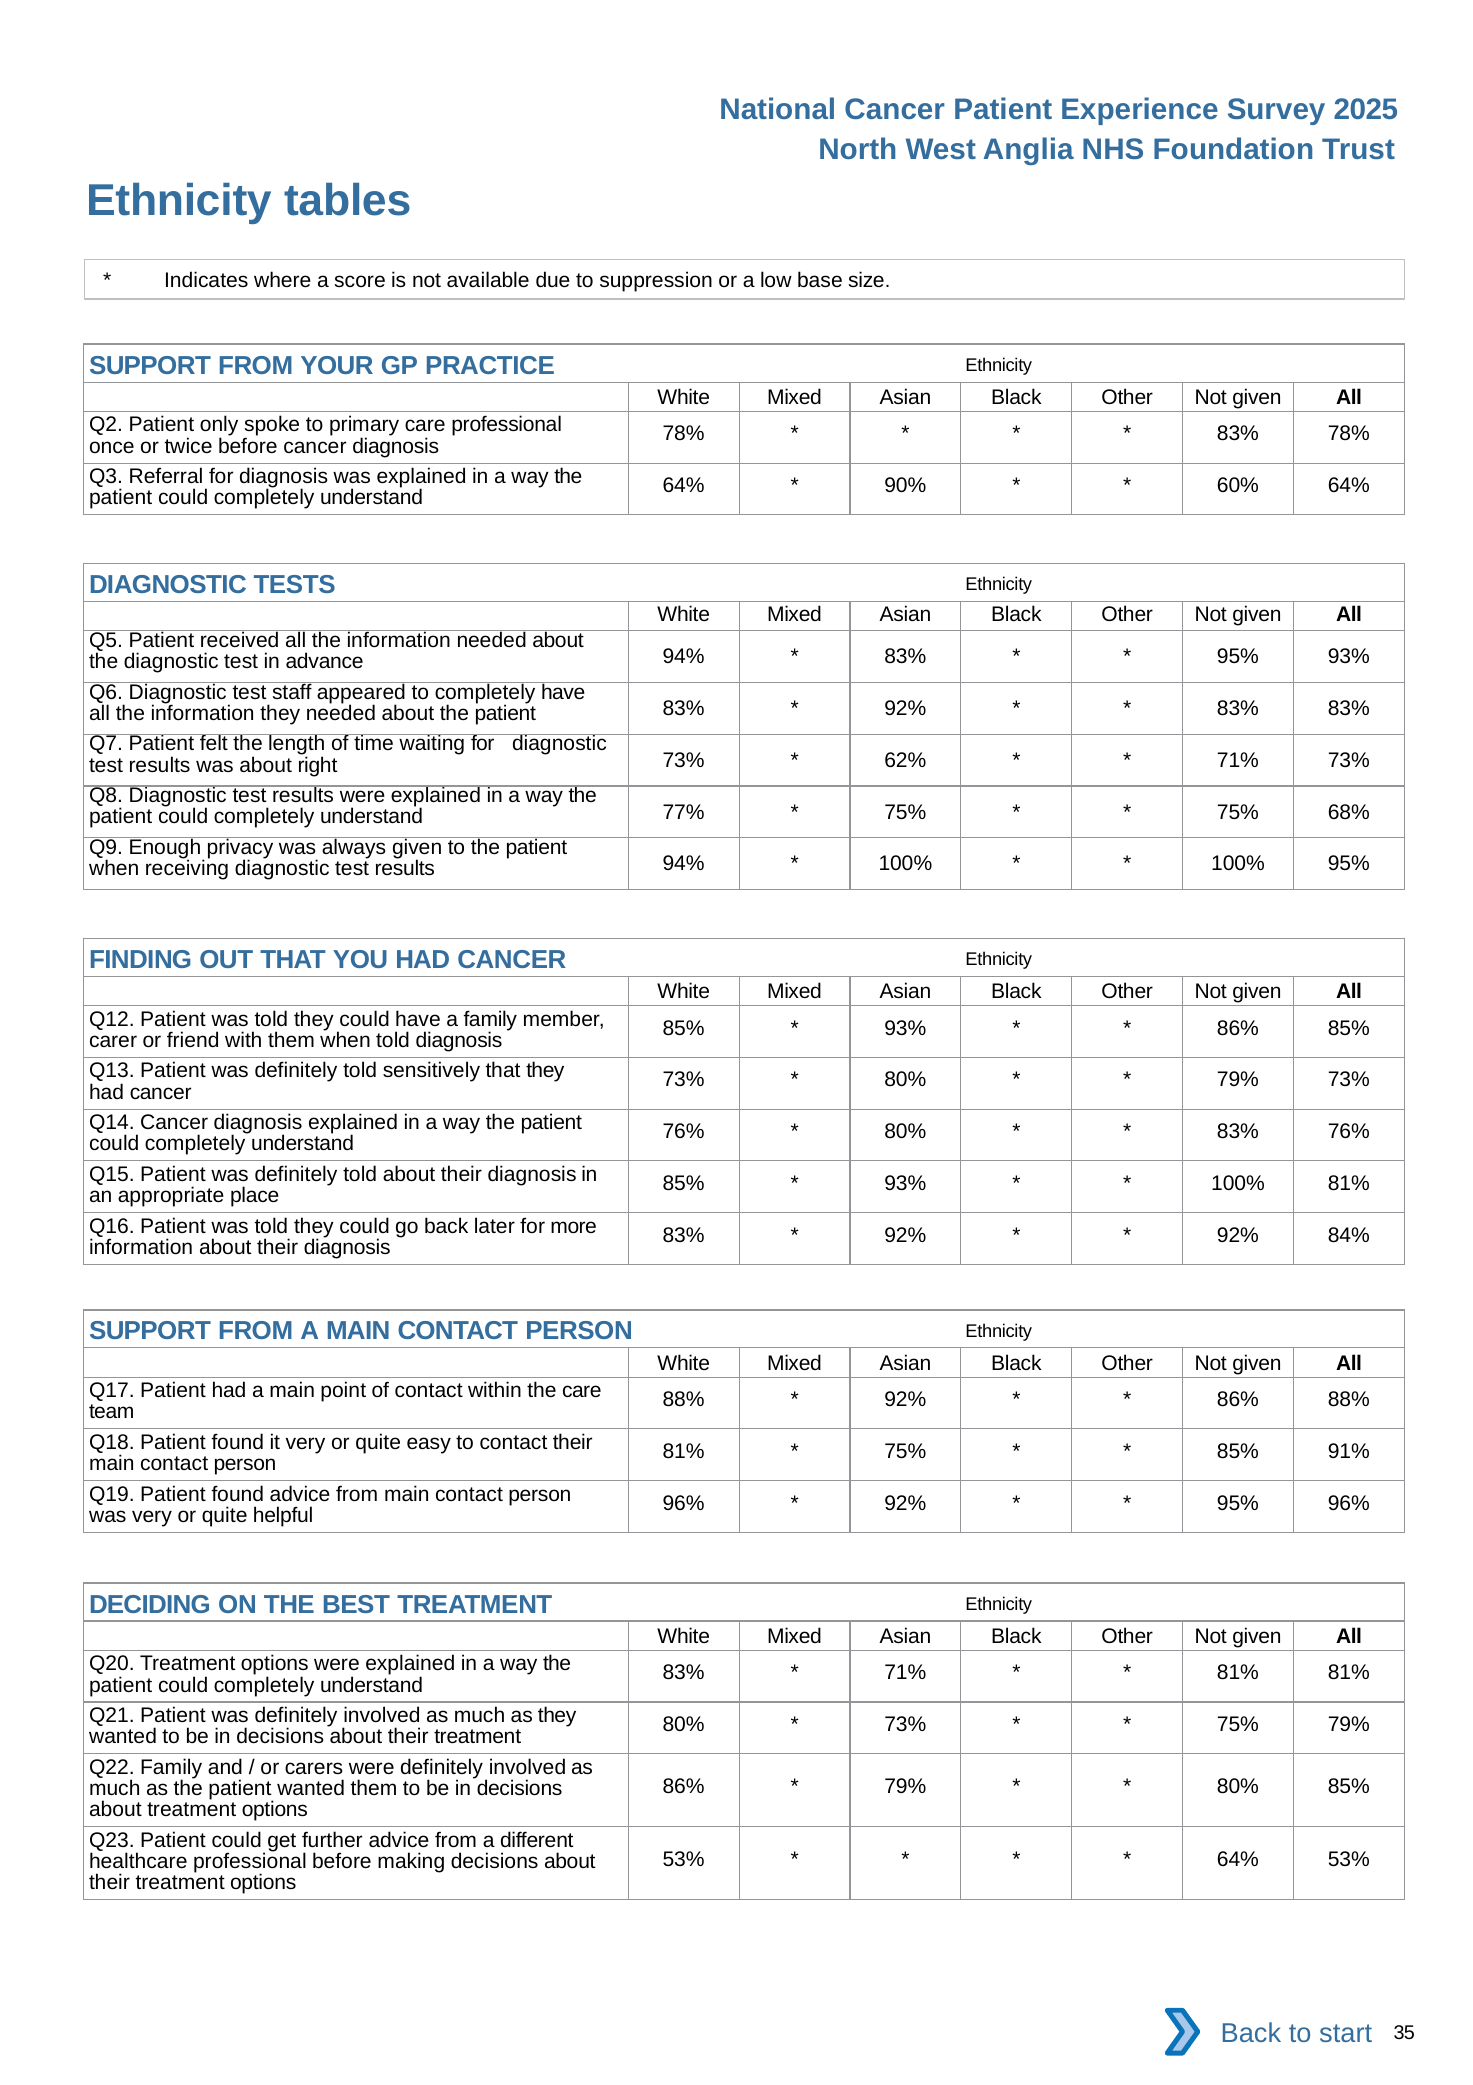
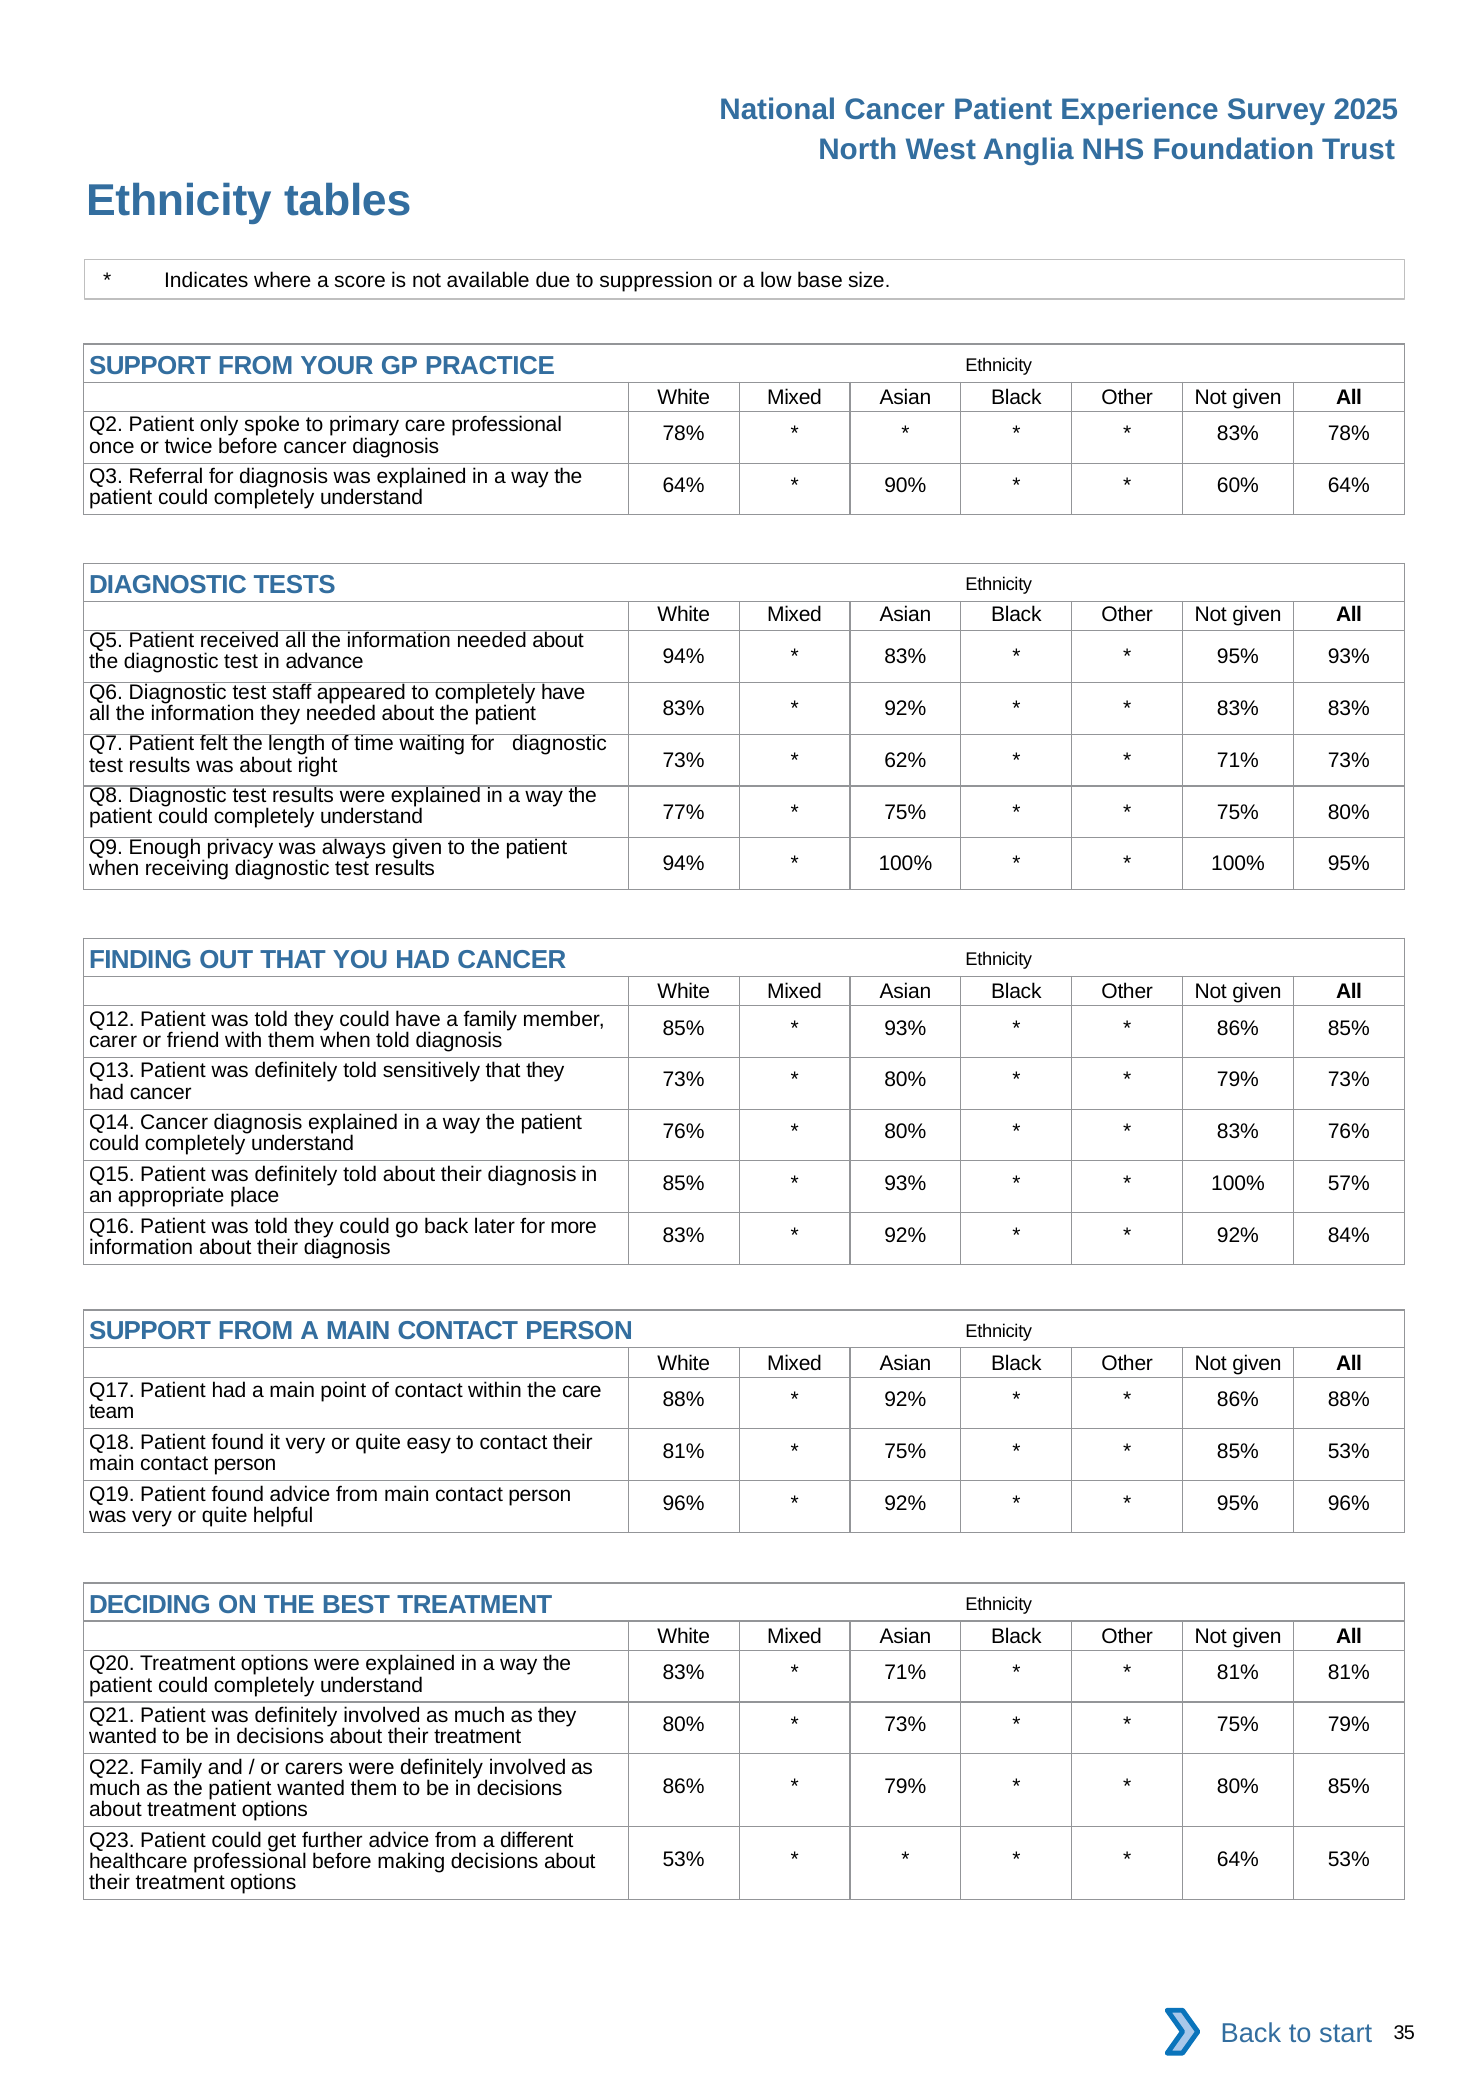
75% 68%: 68% -> 80% (1349, 812)
100% 81%: 81% -> 57% (1349, 1183)
85% 91%: 91% -> 53% (1349, 1451)
